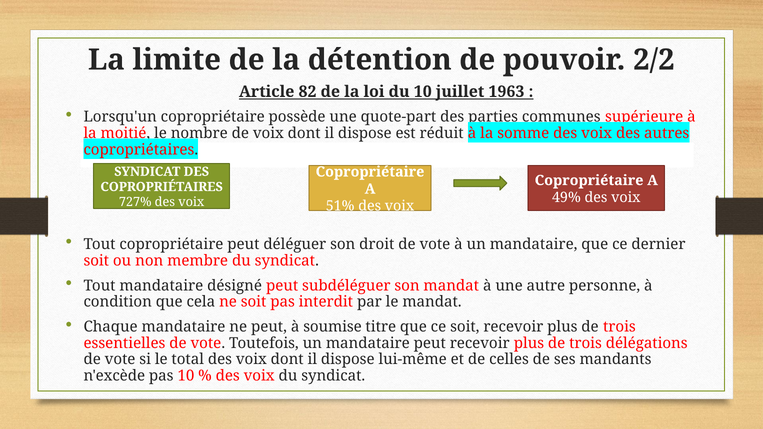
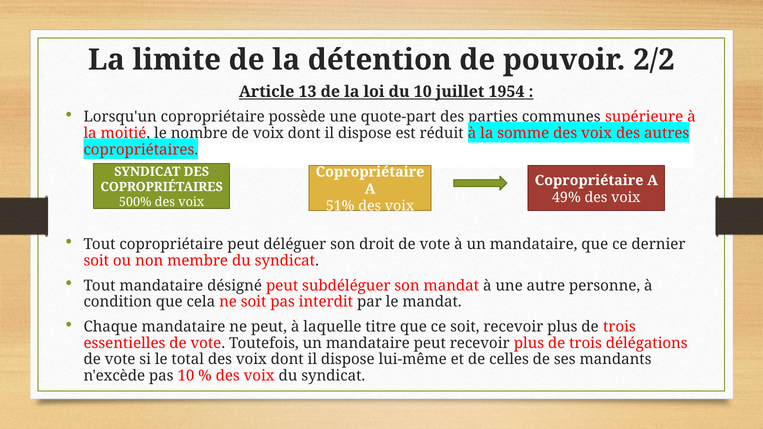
82: 82 -> 13 (307, 92)
1963: 1963 -> 1954 (506, 92)
727%: 727% -> 500% (135, 202)
soumise: soumise -> laquelle (332, 327)
